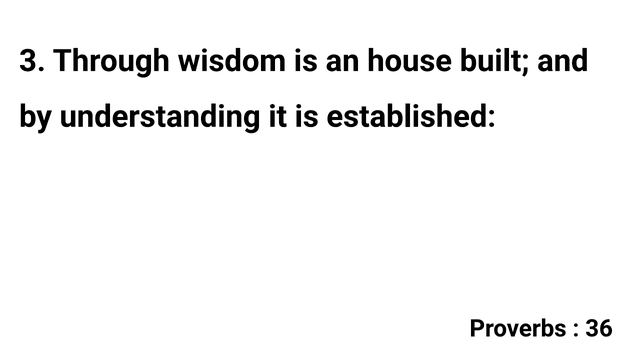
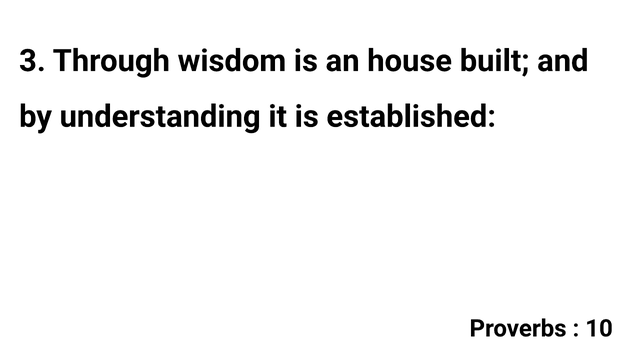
36: 36 -> 10 (599, 329)
